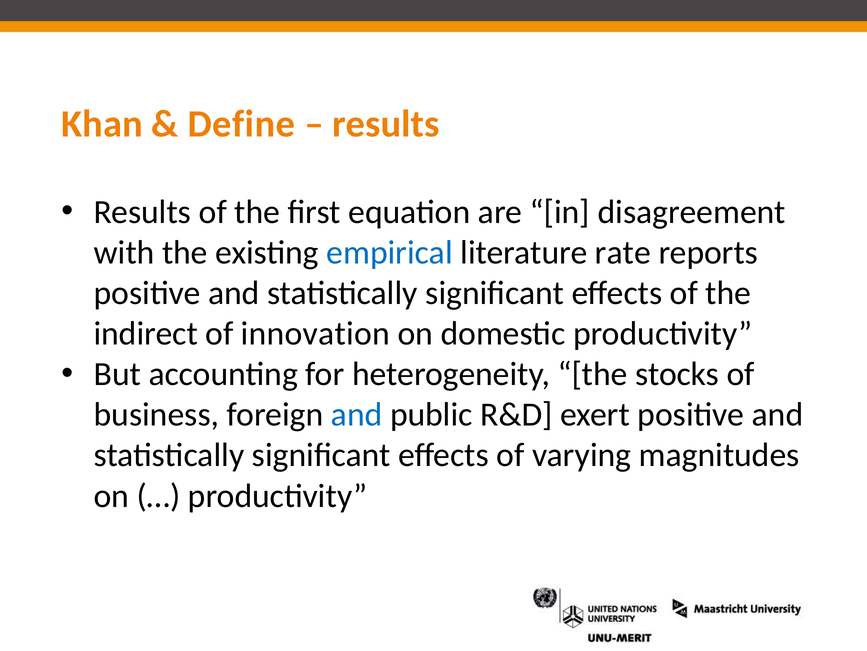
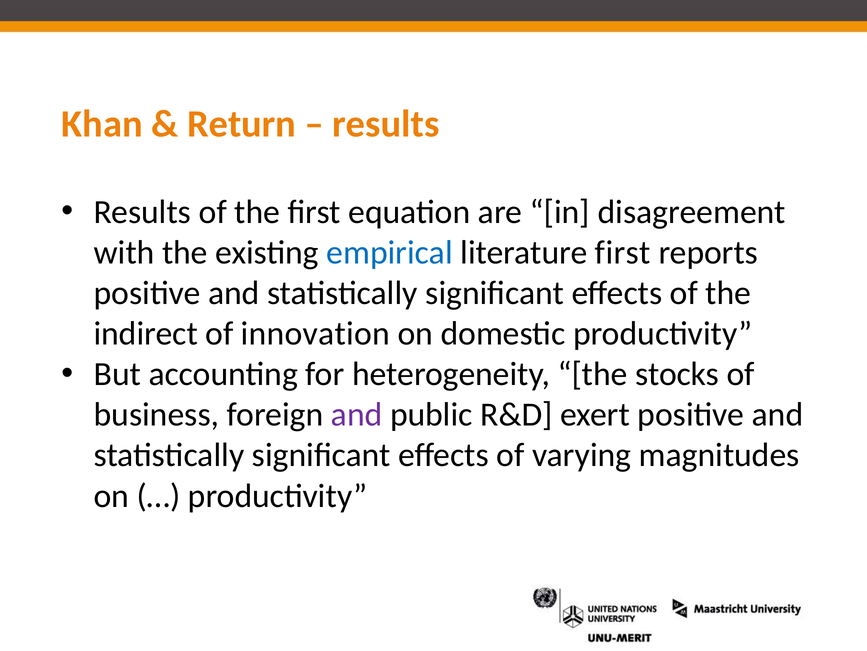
Define: Define -> Return (242, 124)
literature rate: rate -> first (623, 252)
and colour: blue -> purple (357, 414)
